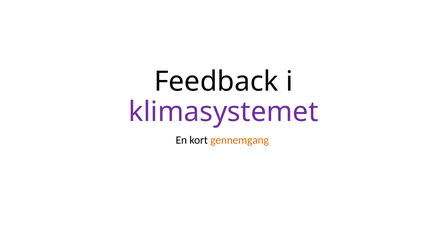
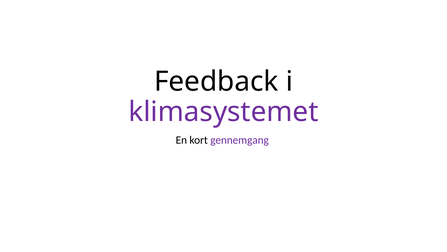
gennemgang colour: orange -> purple (240, 140)
